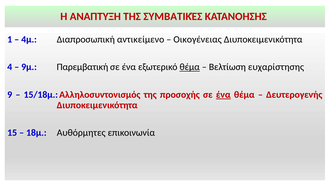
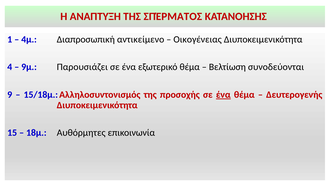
ΣΥΜΒΑΤΙΚΈΣ: ΣΥΜΒΑΤΙΚΈΣ -> ΣΠΈΡΜΑΤΟΣ (173, 16)
Παρεμβατική: Παρεμβατική -> Παρουσιάζει (82, 67)
θέμα underline: present -> none (190, 67)
ευχαρίστησης: ευχαρίστησης -> συνοδεύονται (276, 67)
